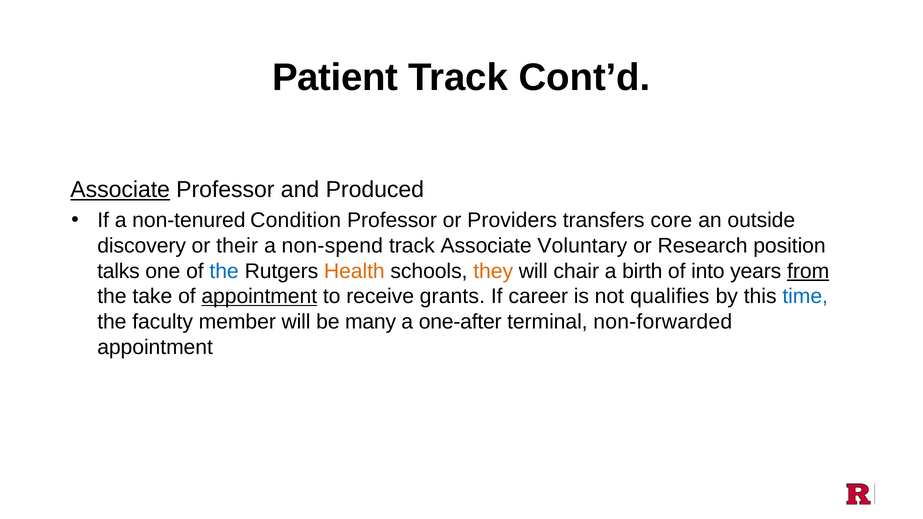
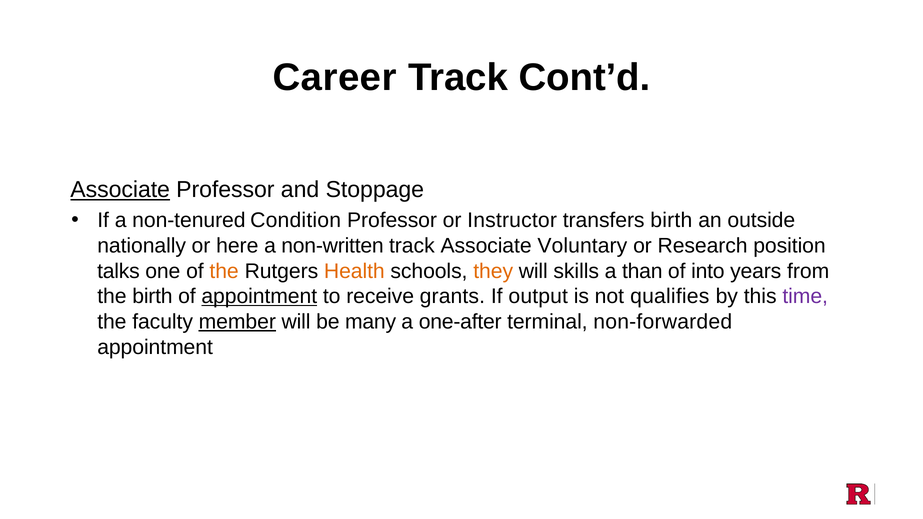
Patient: Patient -> Career (335, 78)
Produced: Produced -> Stoppage (375, 190)
Providers: Providers -> Instructor (512, 220)
transfers core: core -> birth (671, 220)
discovery: discovery -> nationally (142, 246)
their: their -> here (237, 246)
non-spend: non-spend -> non-written (332, 246)
the colour: blue -> orange (224, 271)
chair: chair -> skills (576, 271)
birth: birth -> than (642, 271)
from underline: present -> none (808, 271)
the take: take -> birth (152, 297)
career: career -> output (538, 297)
time colour: blue -> purple (805, 297)
member underline: none -> present (237, 322)
